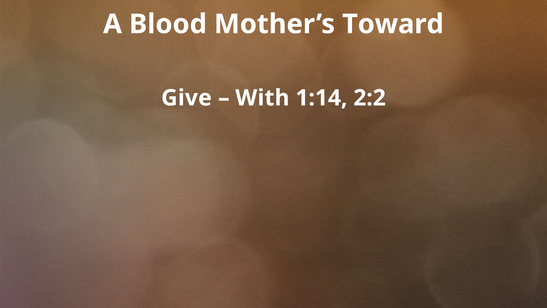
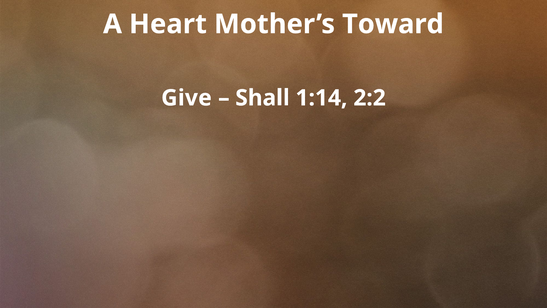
Blood: Blood -> Heart (168, 24)
With: With -> Shall (262, 98)
